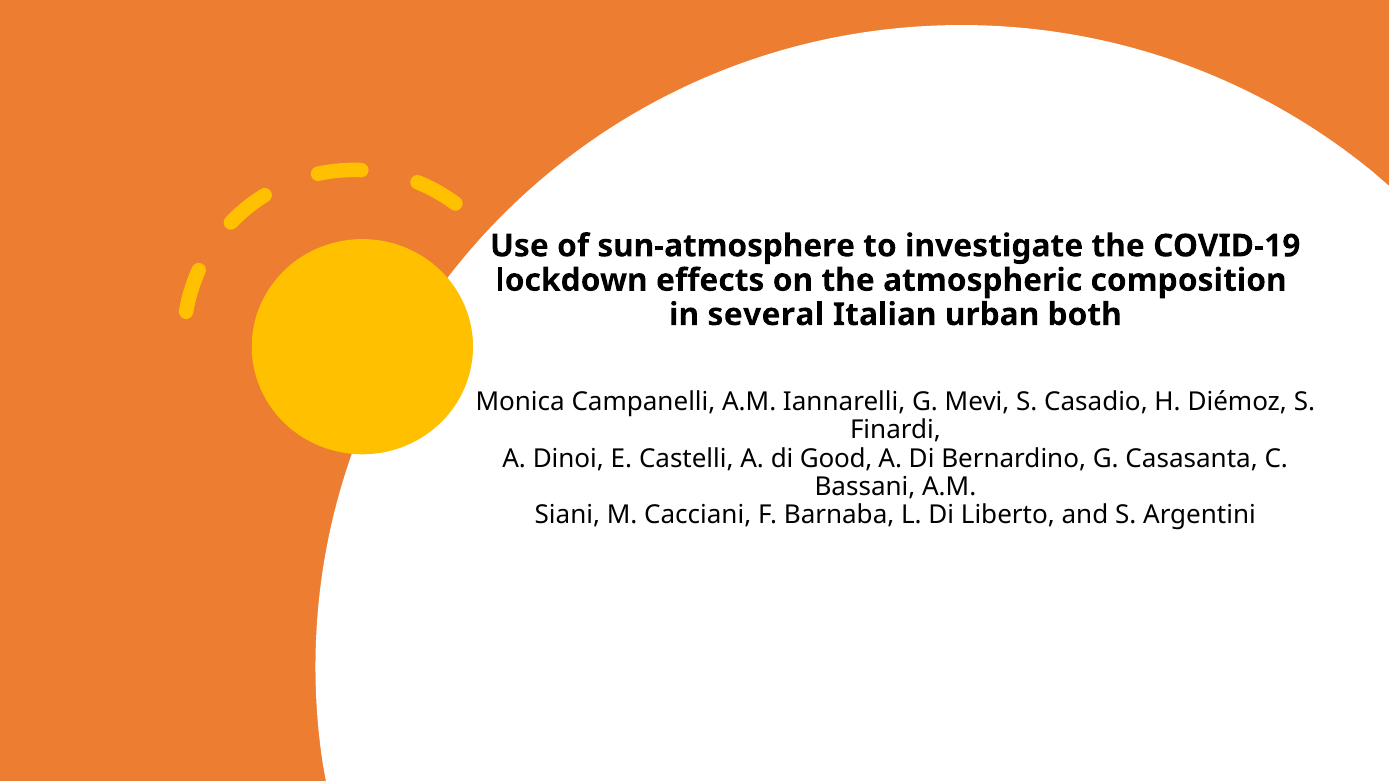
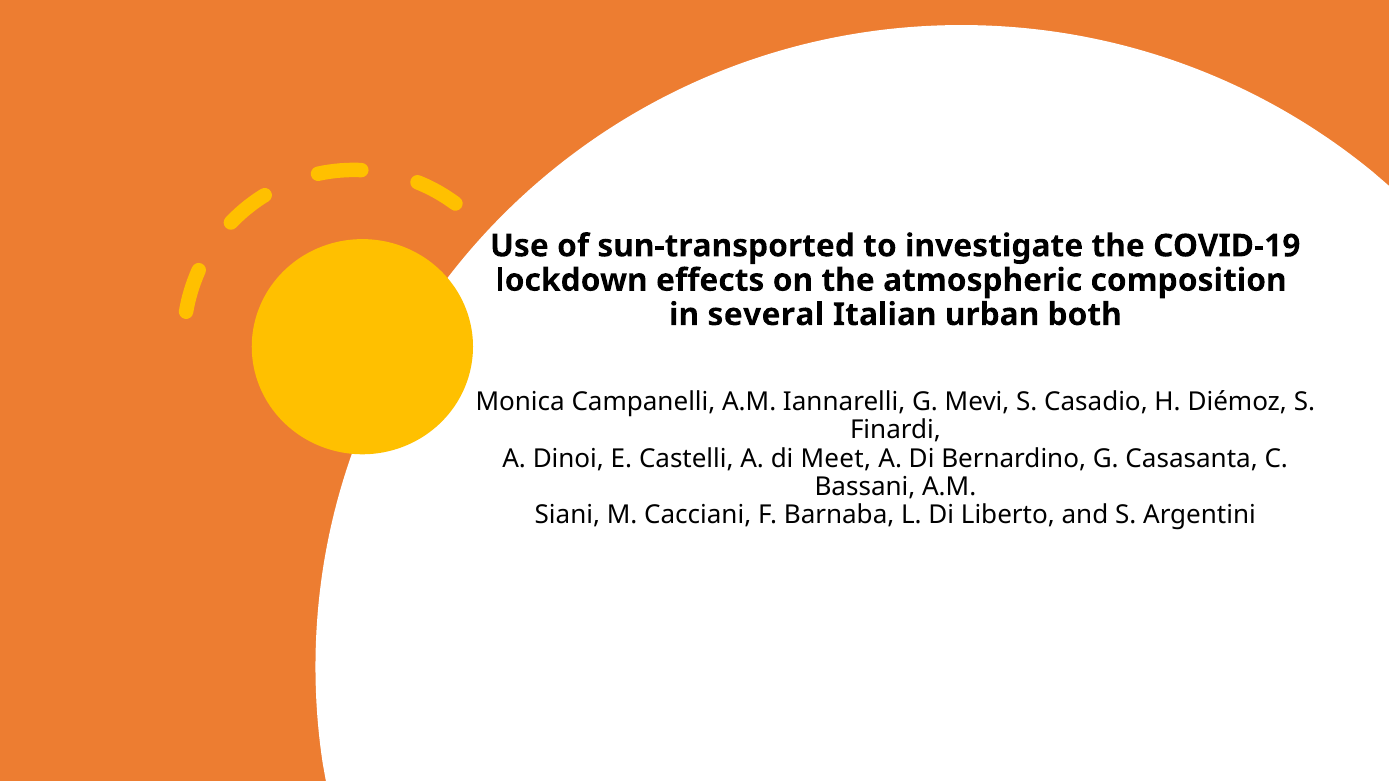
sun-atmosphere: sun-atmosphere -> sun-transported (726, 246)
Good: Good -> Meet (836, 459)
